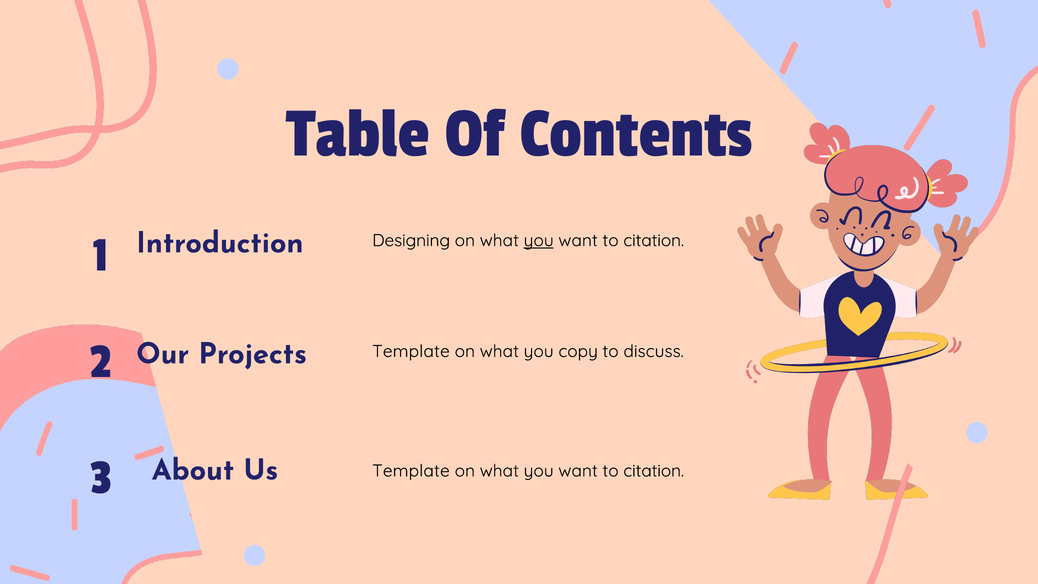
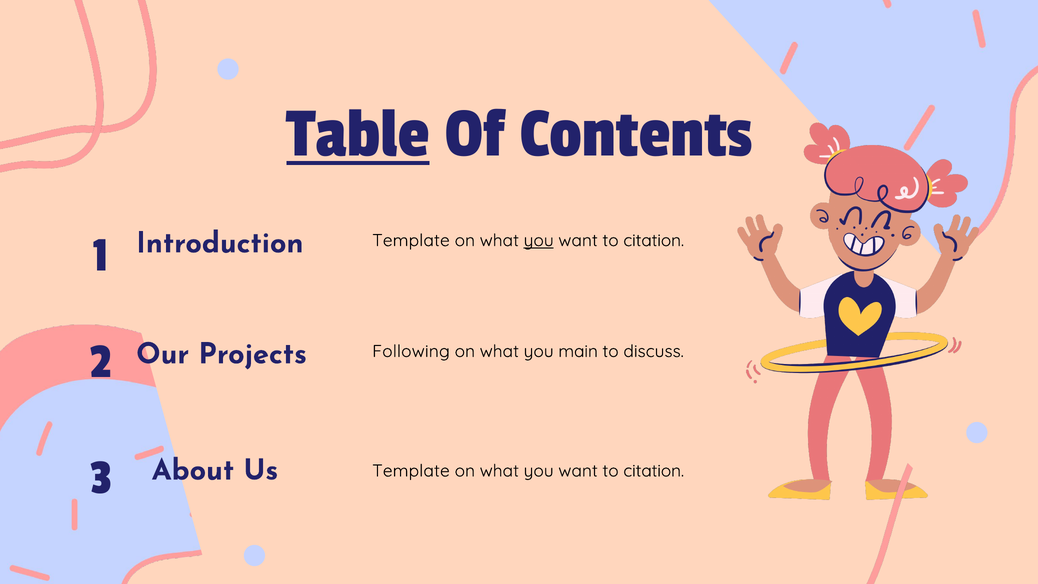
Table underline: none -> present (358, 132)
Designing: Designing -> Template (411, 240)
Template: Template -> Following (411, 351)
copy: copy -> main (578, 351)
